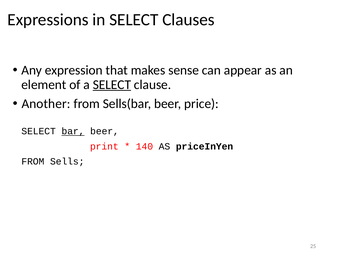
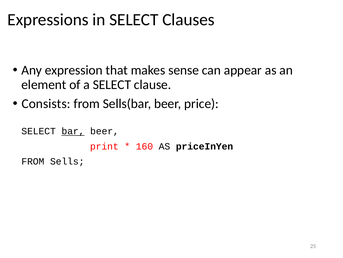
SELECT underline: present -> none (112, 84)
Another: Another -> Consists (46, 104)
140: 140 -> 160 (144, 146)
